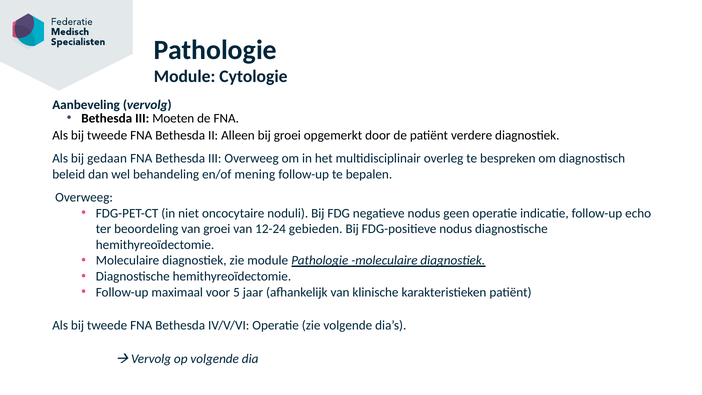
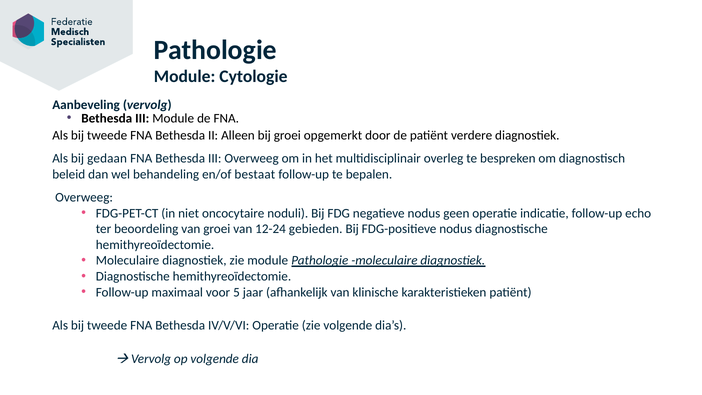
III Moeten: Moeten -> Module (173, 118)
mening: mening -> bestaat (255, 174)
